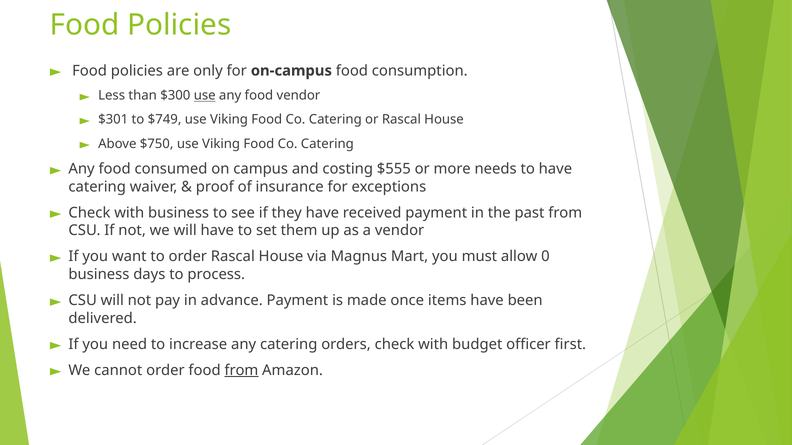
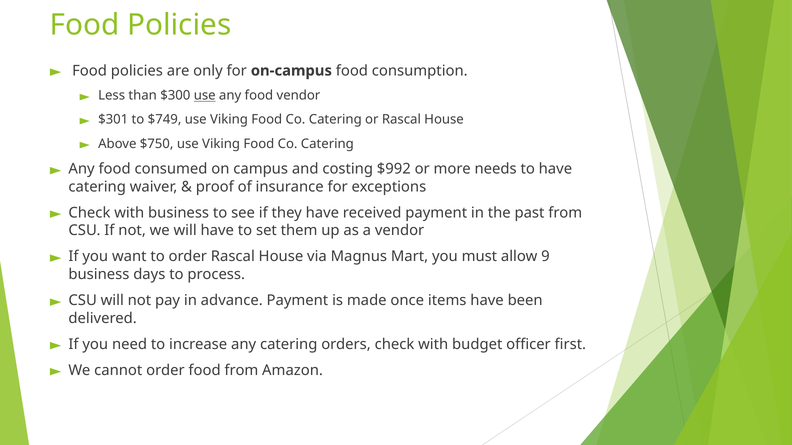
$555: $555 -> $992 (394, 169)
0: 0 -> 9 (545, 257)
from underline: present -> none (241, 371)
